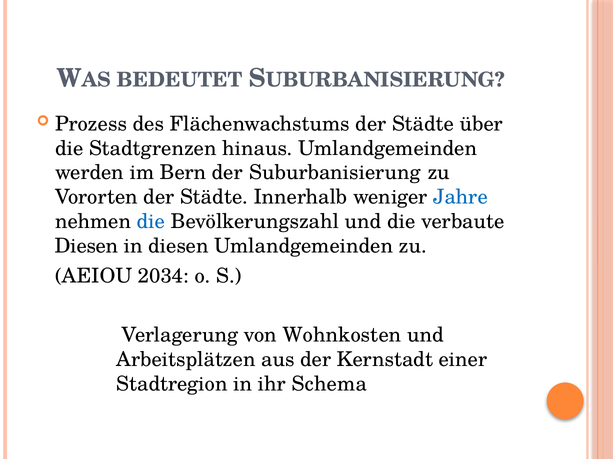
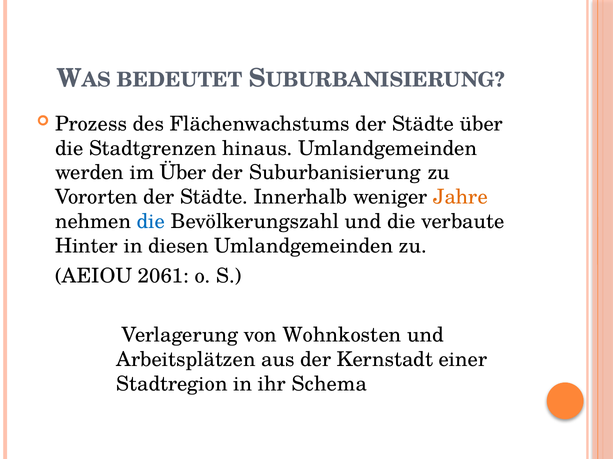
im Bern: Bern -> Über (183, 173)
Jahre colour: blue -> orange (460, 198)
Diesen: Diesen -> Hinter (87, 247)
2034: 2034 -> 2061 (163, 276)
